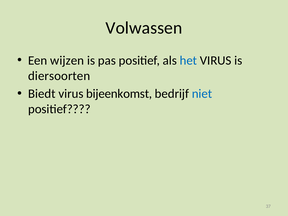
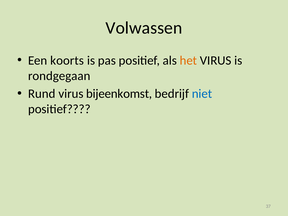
wijzen: wijzen -> koorts (67, 60)
het colour: blue -> orange (188, 60)
diersoorten: diersoorten -> rondgegaan (59, 76)
Biedt: Biedt -> Rund (42, 94)
